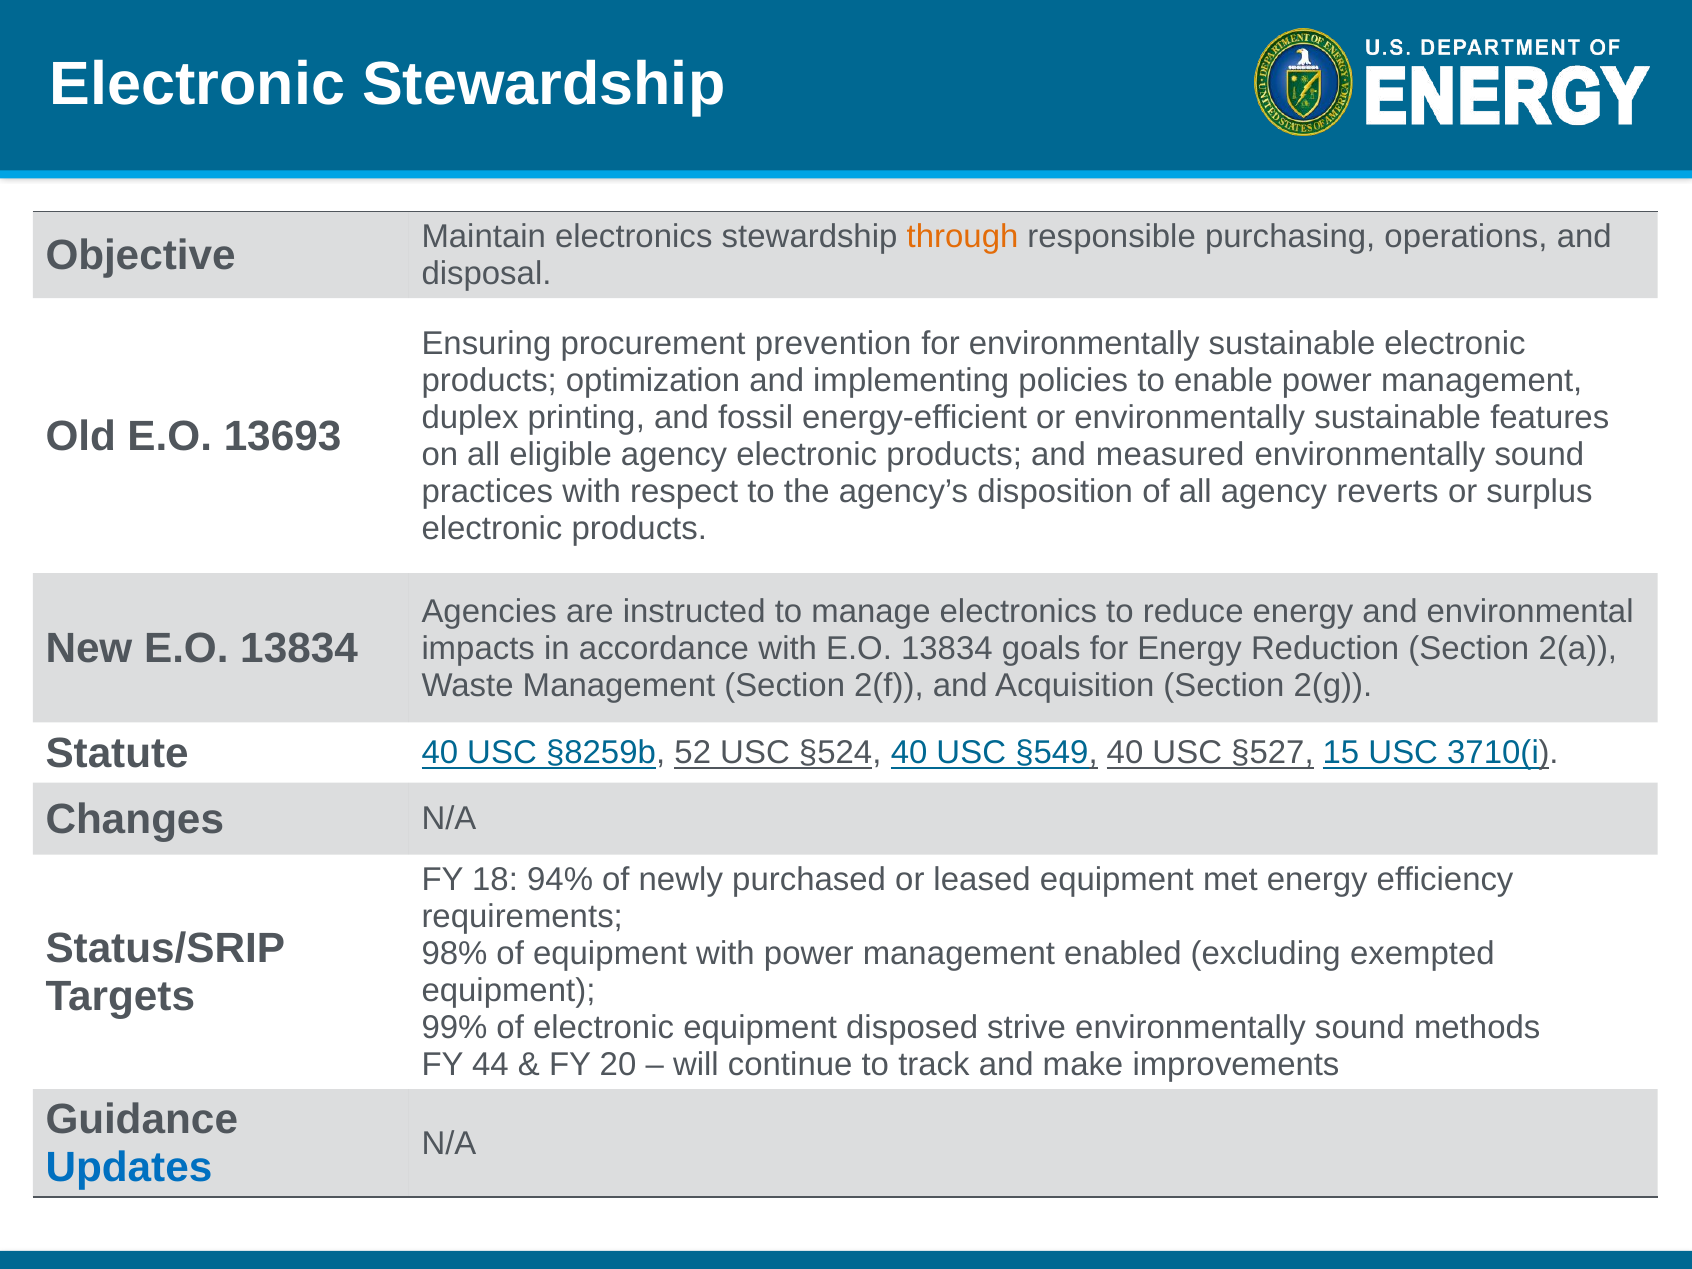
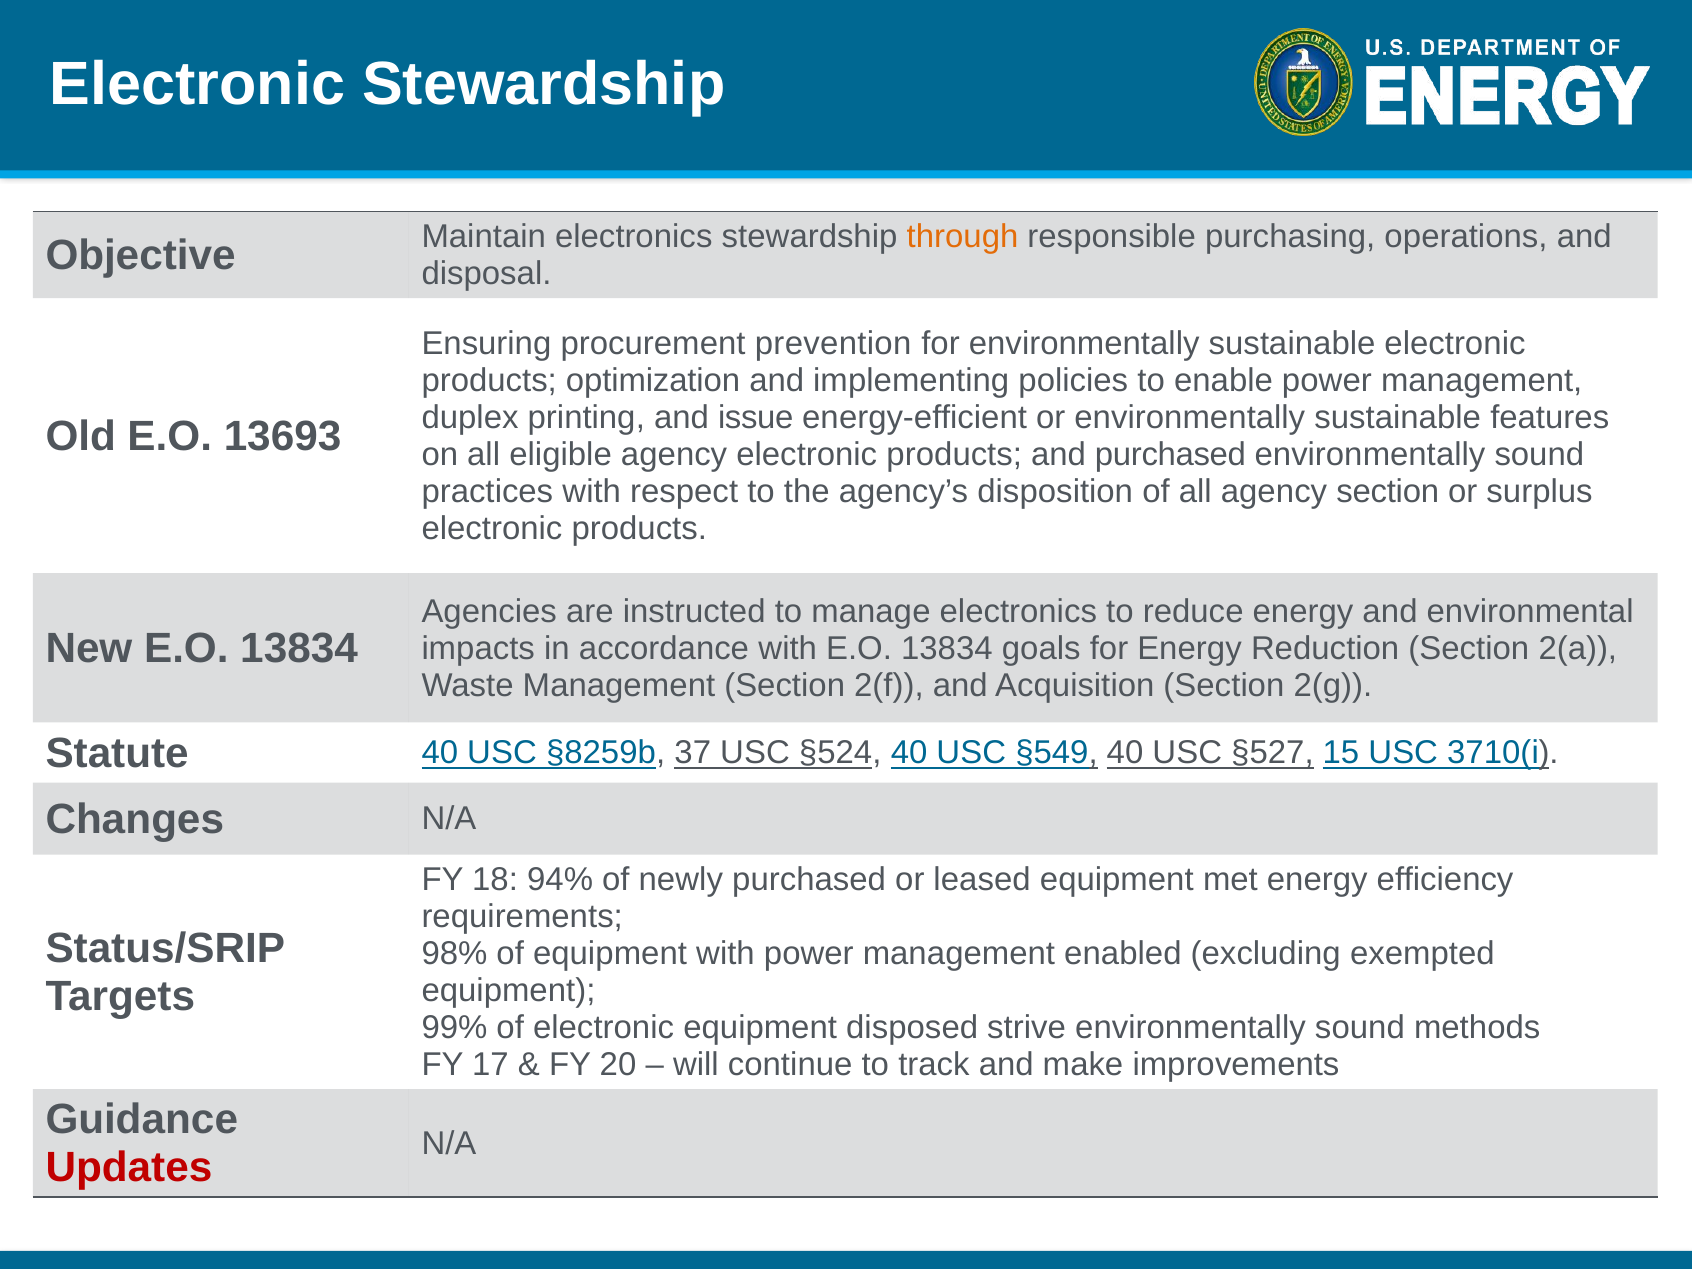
fossil: fossil -> issue (756, 418)
and measured: measured -> purchased (1170, 455)
agency reverts: reverts -> section (1388, 492)
52: 52 -> 37 (693, 753)
44: 44 -> 17 (490, 1065)
Updates colour: blue -> red (129, 1167)
